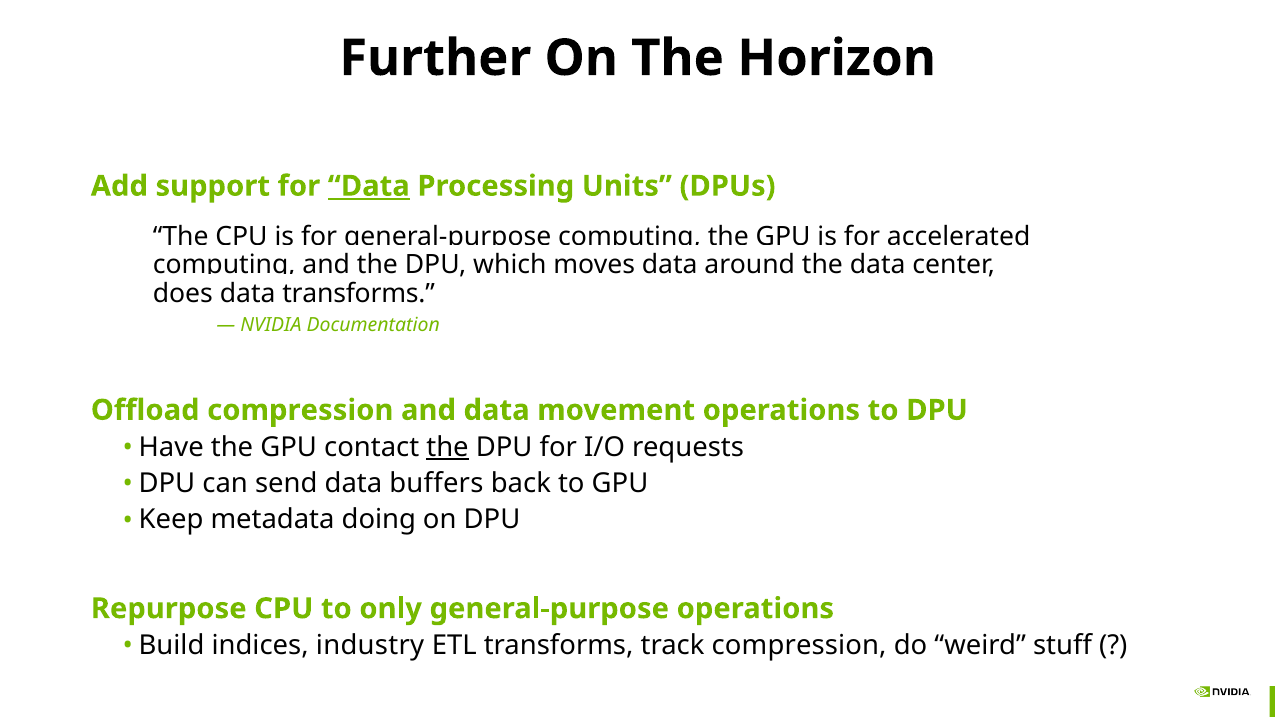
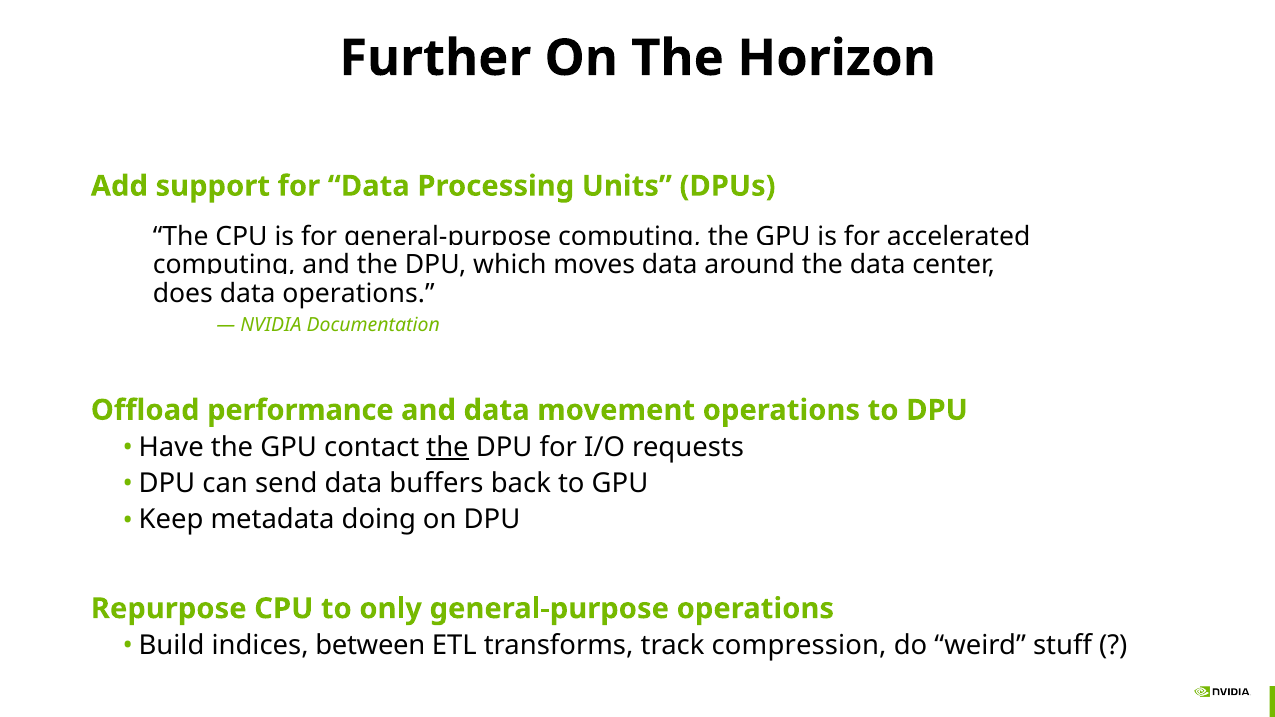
Data underline: present -> none (369, 186)
data transforms: transforms -> operations (358, 294)
Offload compression: compression -> performance (300, 410)
industry: industry -> between (370, 646)
